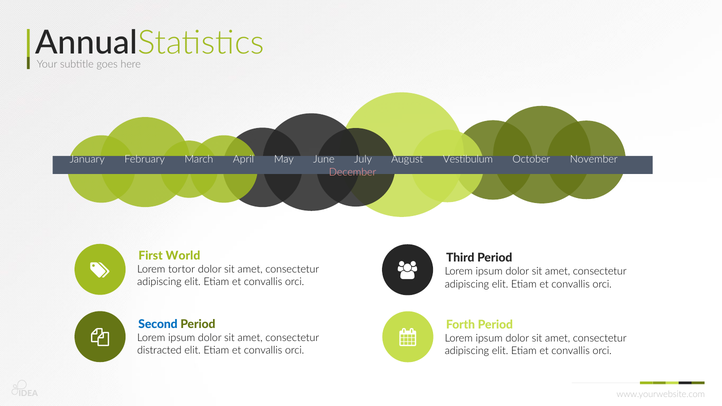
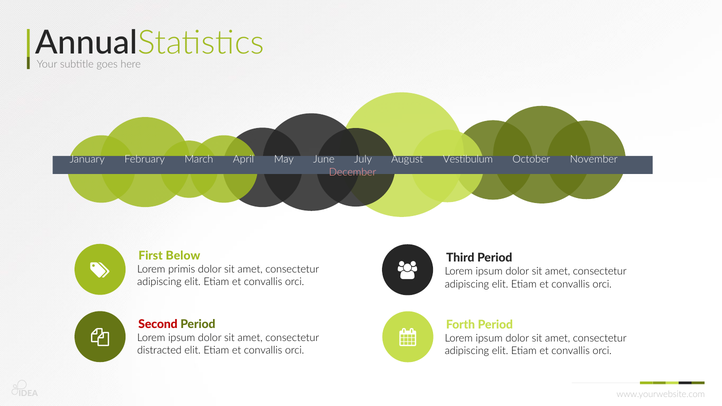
World: World -> Below (183, 256)
tortor: tortor -> primis (182, 269)
Second colour: blue -> red (158, 324)
